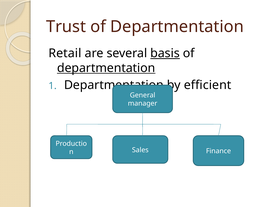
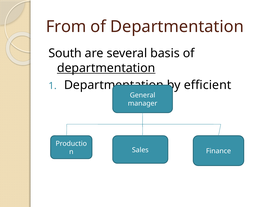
Trust: Trust -> From (66, 27)
Retail: Retail -> South (65, 53)
basis underline: present -> none (165, 53)
